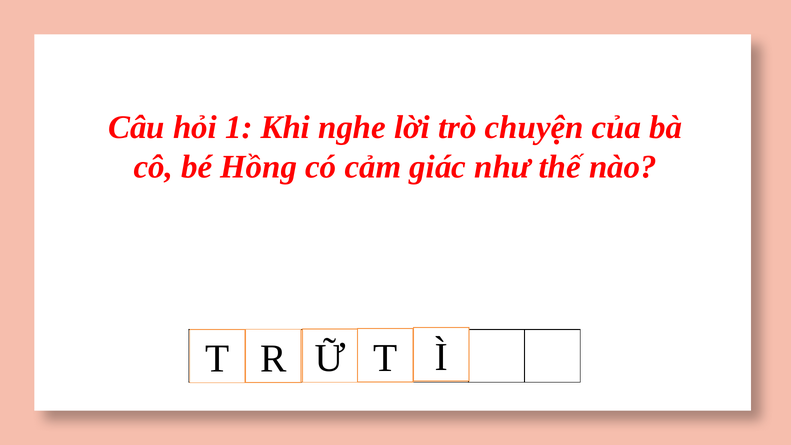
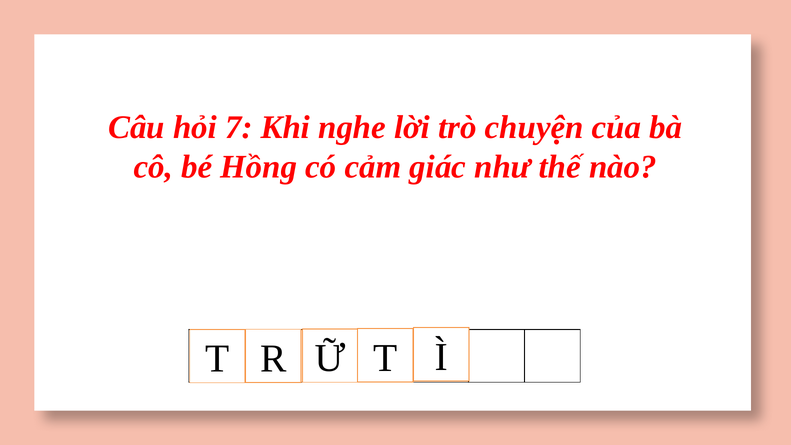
1: 1 -> 7 (239, 127)
